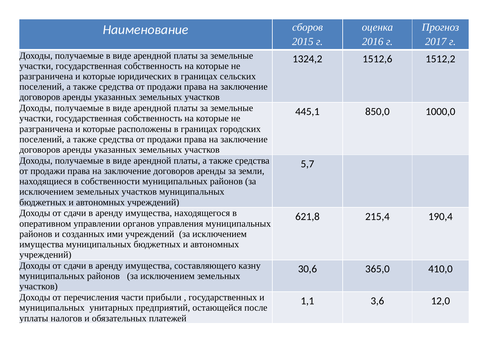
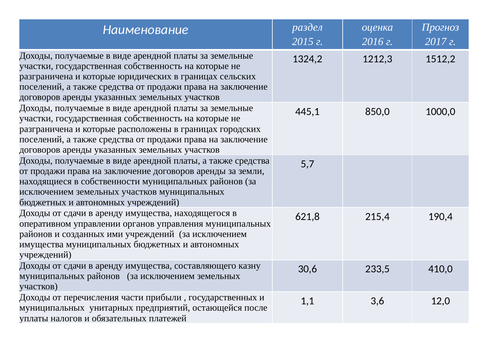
сборов: сборов -> раздел (307, 27)
1512,6: 1512,6 -> 1212,3 (377, 59)
365,0: 365,0 -> 233,5 (377, 269)
